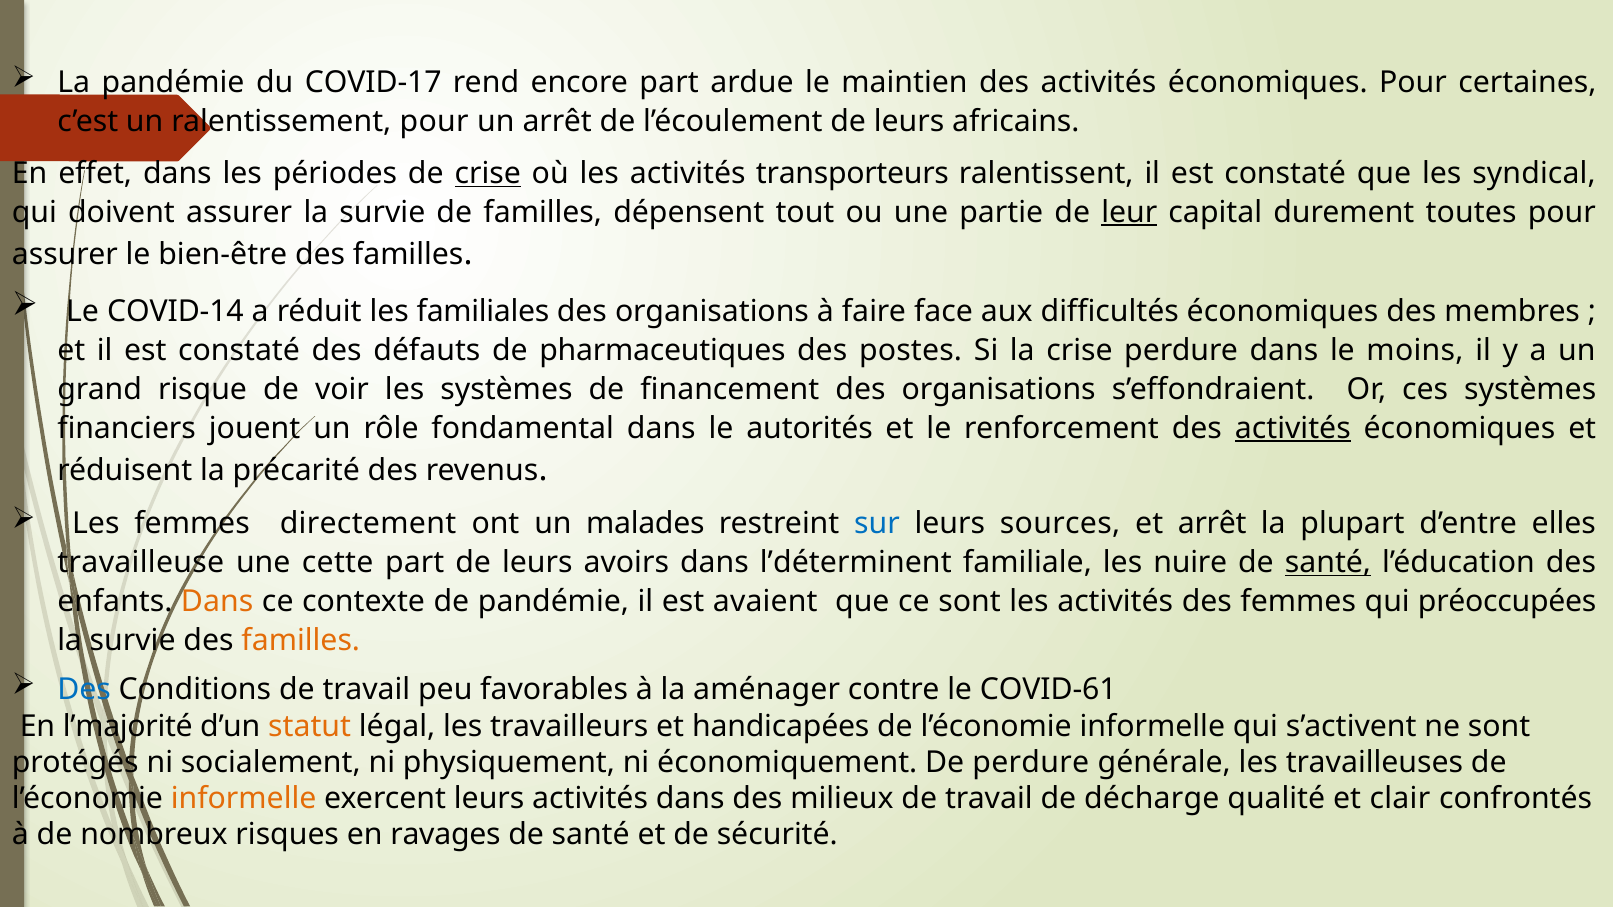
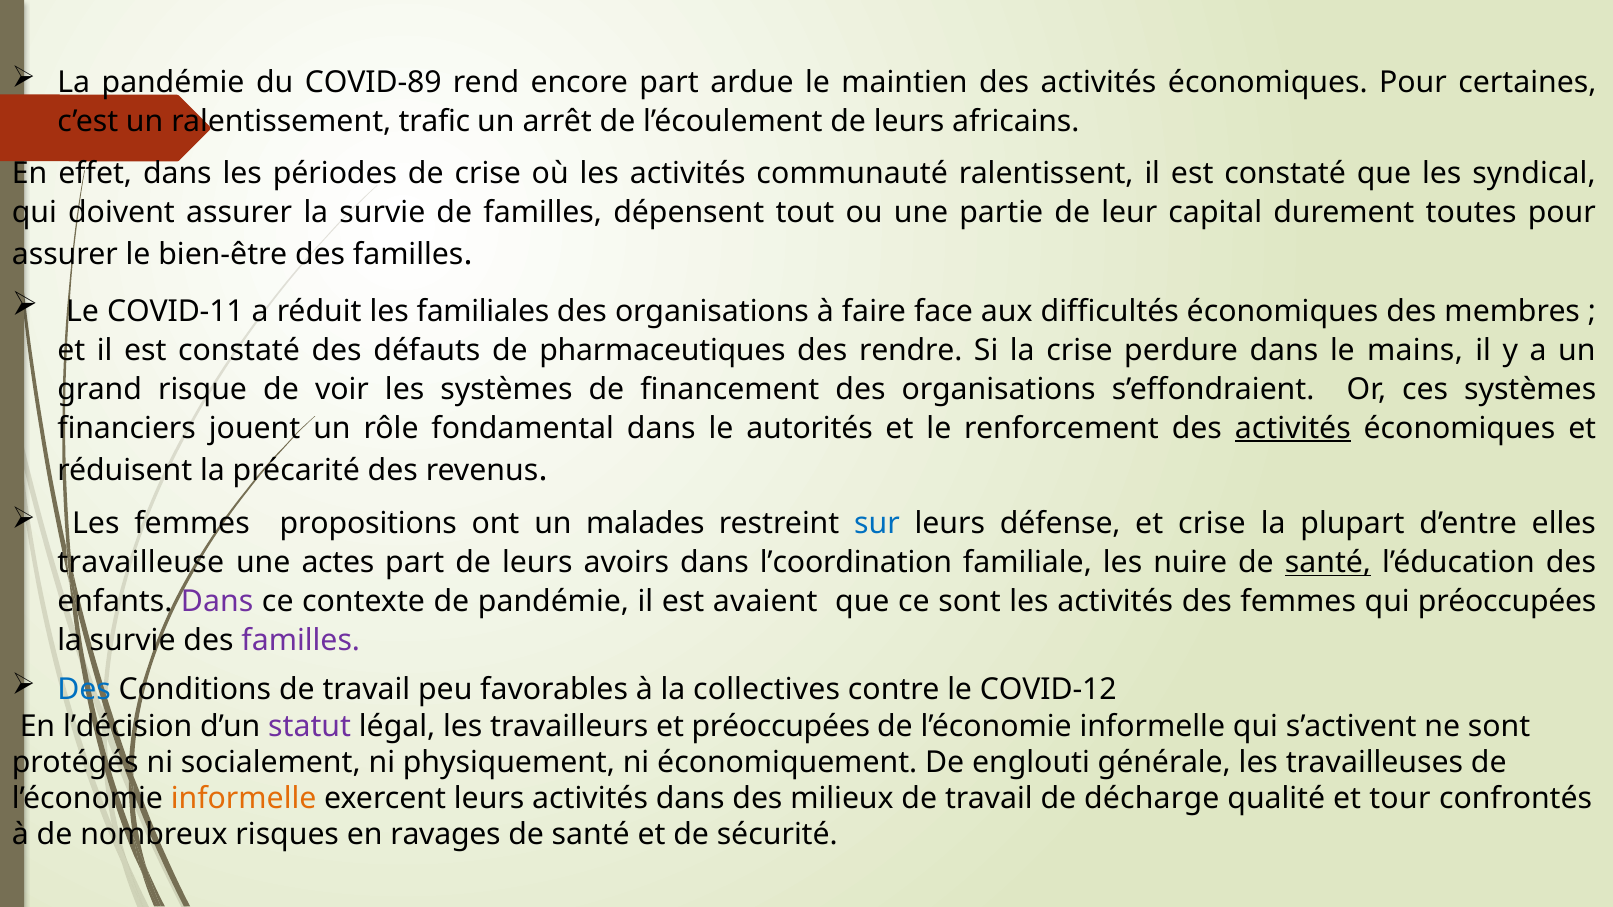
COVID-17: COVID-17 -> COVID-89 (373, 82)
ralentissement pour: pour -> trafic (434, 121)
crise underline: present -> none (488, 174)
transporteurs: transporteurs -> communauté (852, 174)
leur underline: present -> none (1129, 212)
COVID-14: COVID-14 -> COVID-11 (175, 311)
postes: postes -> rendre (911, 351)
moins: moins -> mains (1415, 351)
directement: directement -> propositions (368, 524)
sources: sources -> défense (1060, 524)
et arrêt: arrêt -> crise (1212, 524)
cette: cette -> actes (338, 563)
l’déterminent: l’déterminent -> l’coordination (856, 563)
Dans colour: orange -> purple (217, 602)
familles colour: orange -> purple (301, 640)
aménager: aménager -> collectives (767, 690)
COVID-61: COVID-61 -> COVID-12 (1048, 690)
l’majorité: l’majorité -> l’décision (128, 726)
statut colour: orange -> purple (310, 726)
et handicapées: handicapées -> préoccupées (781, 726)
De perdure: perdure -> englouti (1031, 763)
clair: clair -> tour (1400, 799)
